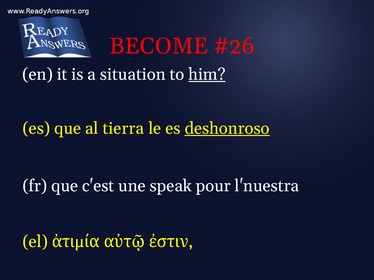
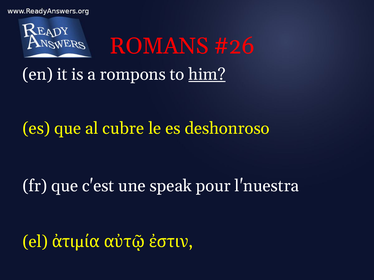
BECOME: BECOME -> ROMANS (159, 46)
situation: situation -> rompons (133, 74)
tierra: tierra -> cubre (123, 129)
deshonroso underline: present -> none (227, 129)
